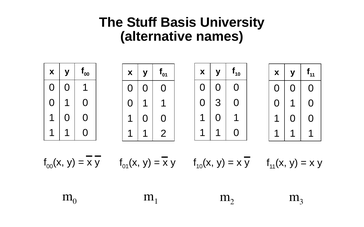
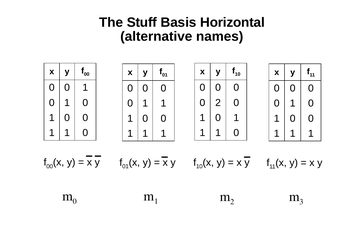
University: University -> Horizontal (232, 22)
0 3: 3 -> 2 (218, 103)
2: 2 -> 1 (163, 134)
